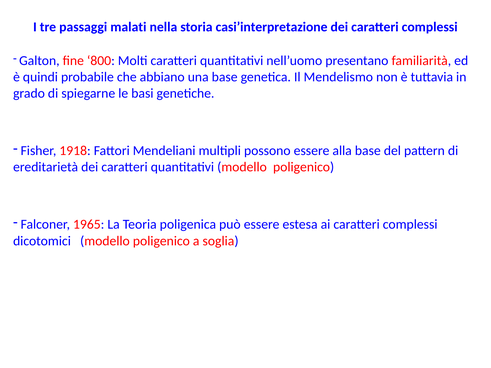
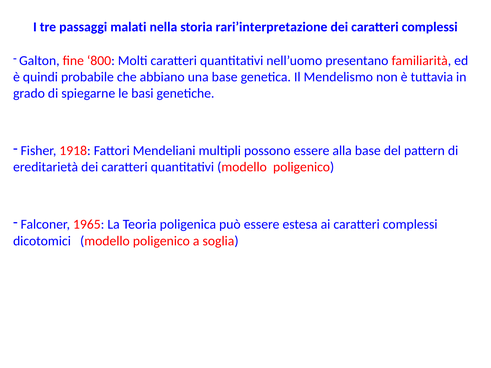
casi’interpretazione: casi’interpretazione -> rari’interpretazione (271, 27)
